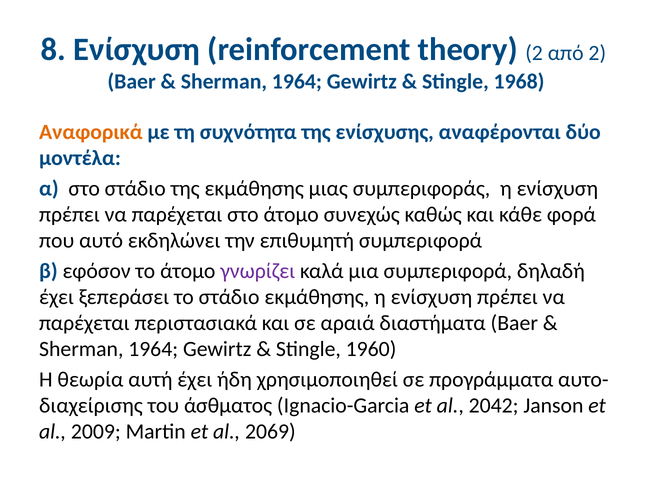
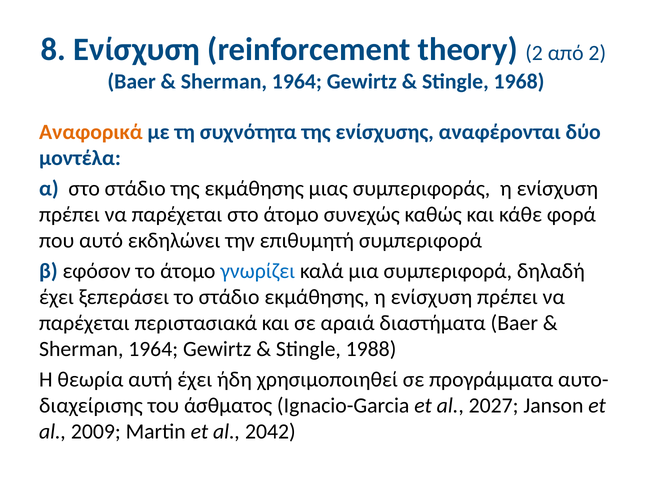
γνωρίζει colour: purple -> blue (258, 271)
1960: 1960 -> 1988 (371, 349)
2042: 2042 -> 2027 (494, 406)
2069: 2069 -> 2042 (270, 432)
